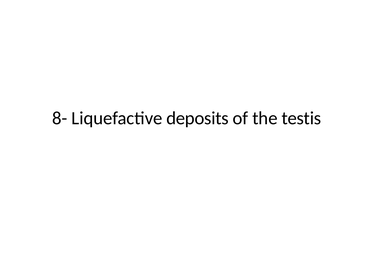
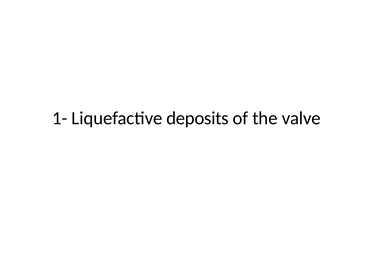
8-: 8- -> 1- (60, 118)
testis: testis -> valve (301, 118)
